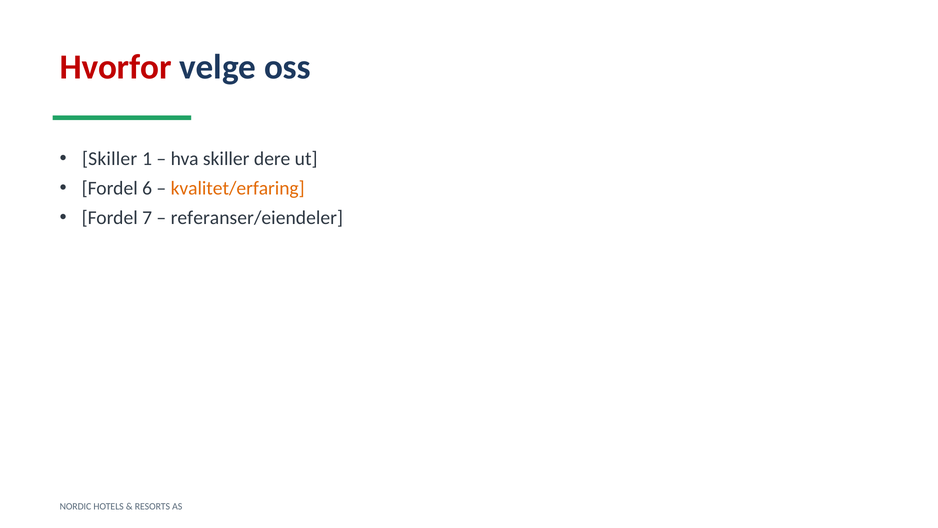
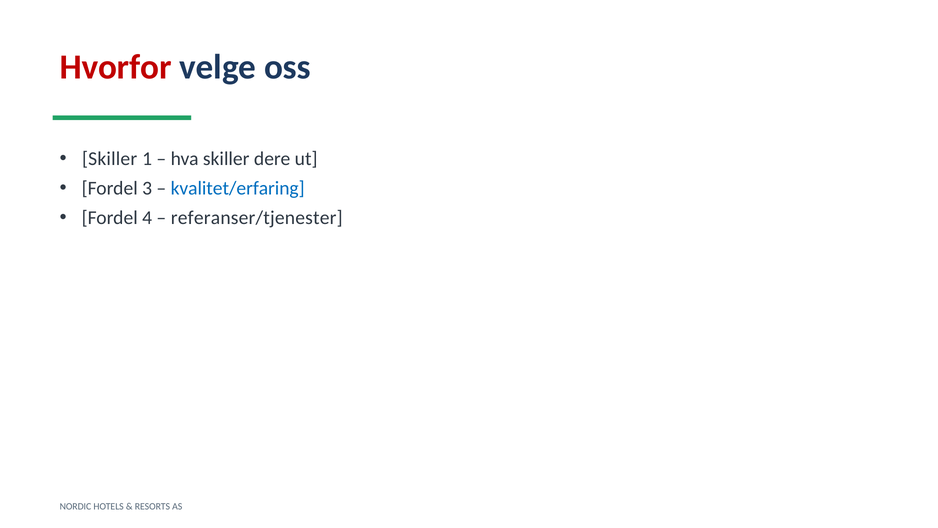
6: 6 -> 3 (147, 188)
kvalitet/erfaring colour: orange -> blue (238, 188)
7: 7 -> 4 (147, 218)
referanser/eiendeler: referanser/eiendeler -> referanser/tjenester (257, 218)
